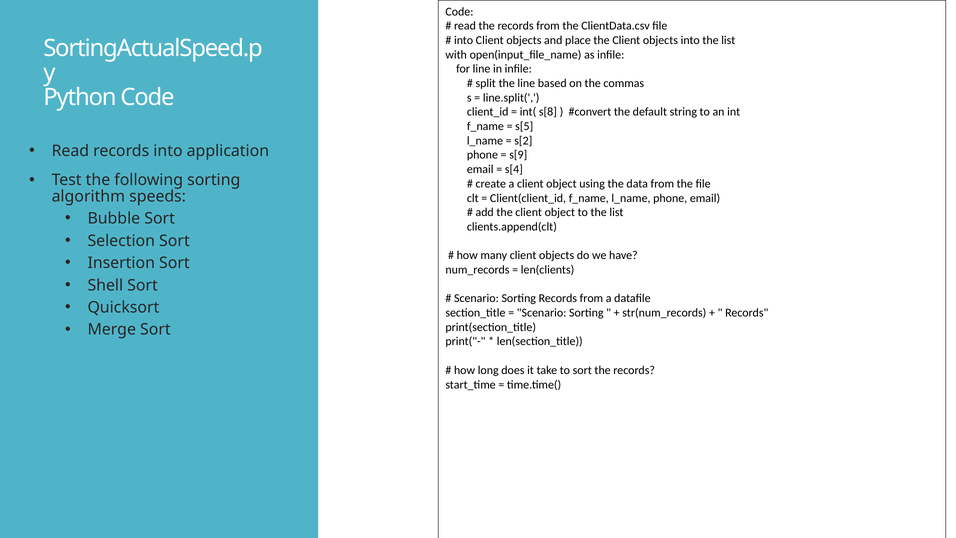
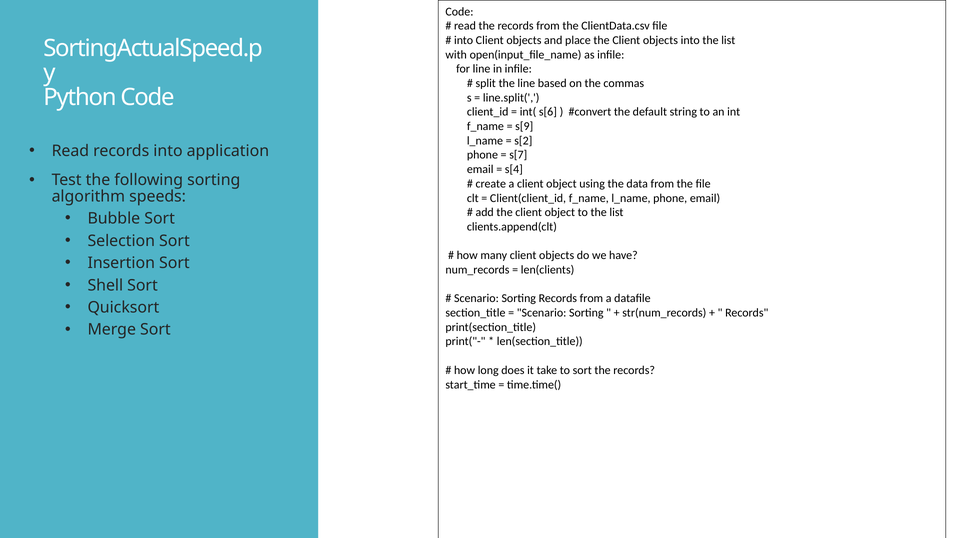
s[8: s[8 -> s[6 (548, 112)
s[5: s[5 -> s[9 (524, 126)
s[9: s[9 -> s[7 (518, 155)
